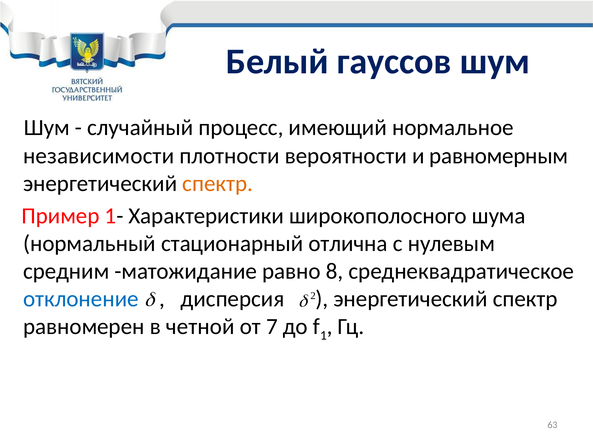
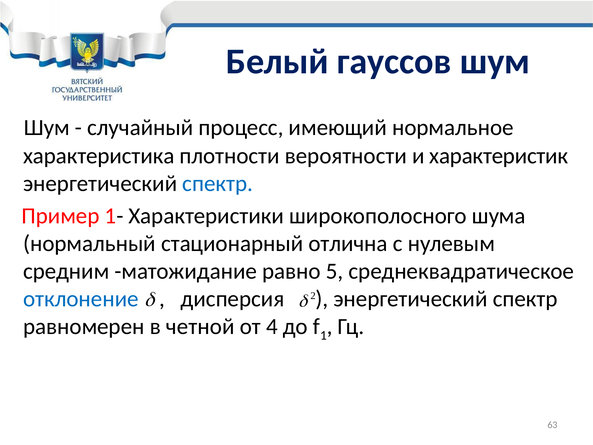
независимости: независимости -> характеристика (99, 156)
равномерным: равномерным -> характеристик (499, 156)
спектр colour: orange -> blue (218, 183)
8: 8 -> 5 (335, 271)
7: 7 -> 4 (272, 326)
